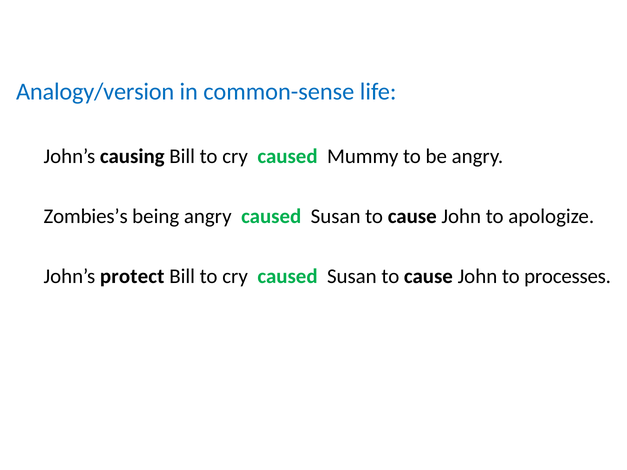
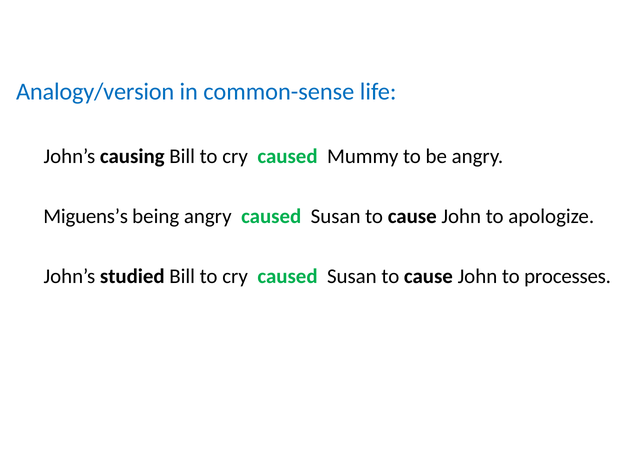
Zombies’s: Zombies’s -> Miguens’s (86, 216)
protect: protect -> studied (132, 276)
